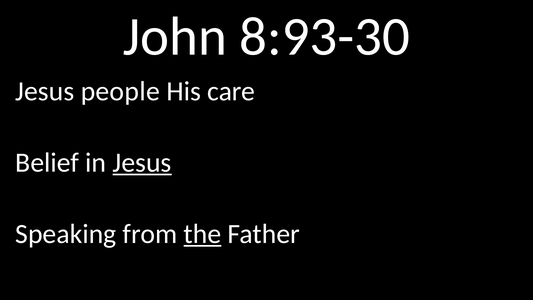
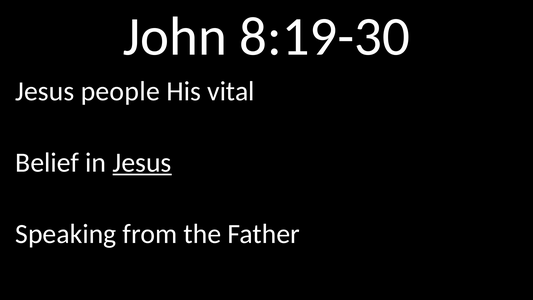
8:93-30: 8:93-30 -> 8:19-30 (325, 37)
care: care -> vital (231, 91)
the underline: present -> none (202, 234)
